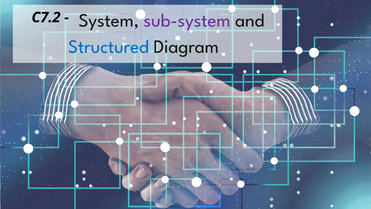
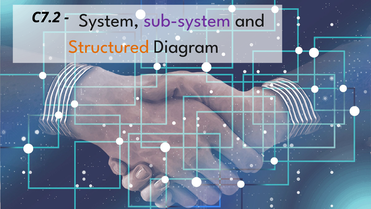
Structured colour: blue -> orange (108, 47)
